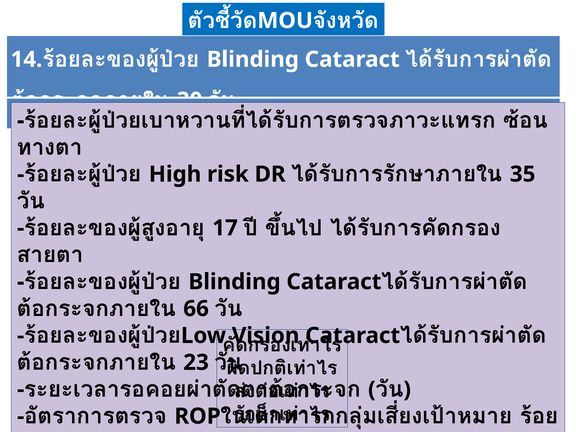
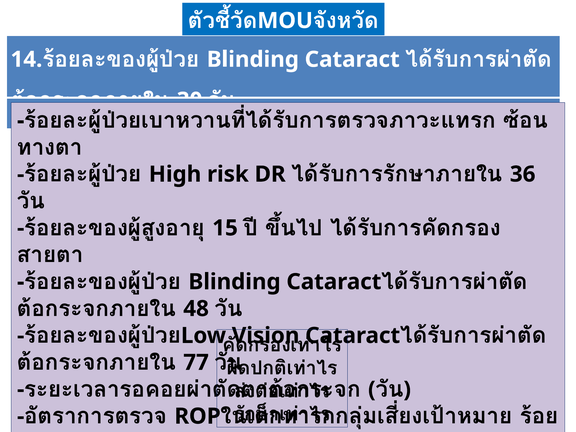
35: 35 -> 36 (523, 174)
17: 17 -> 15 (225, 228)
66: 66 -> 48 (196, 309)
23: 23 -> 77 (196, 362)
